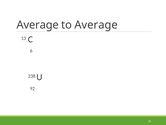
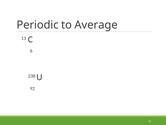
Average: Average -> Periodic (38, 25)
